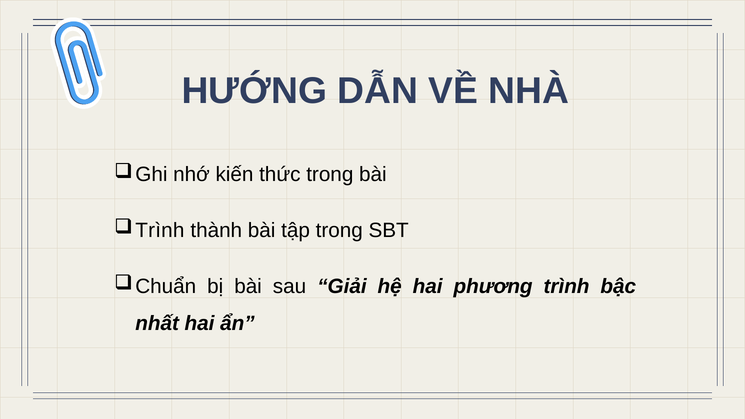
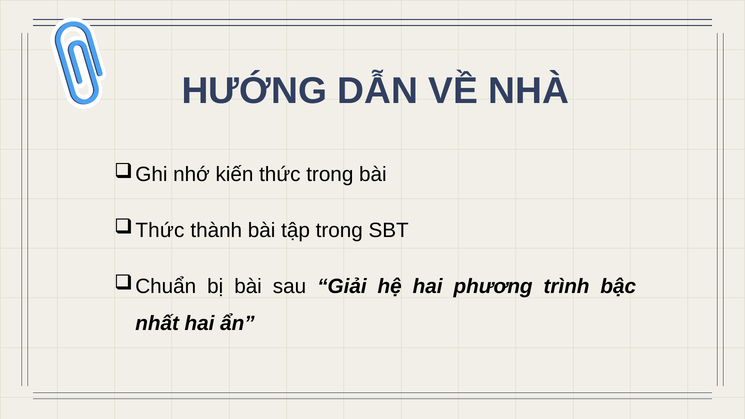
Trình: Trình -> Thức (160, 230)
